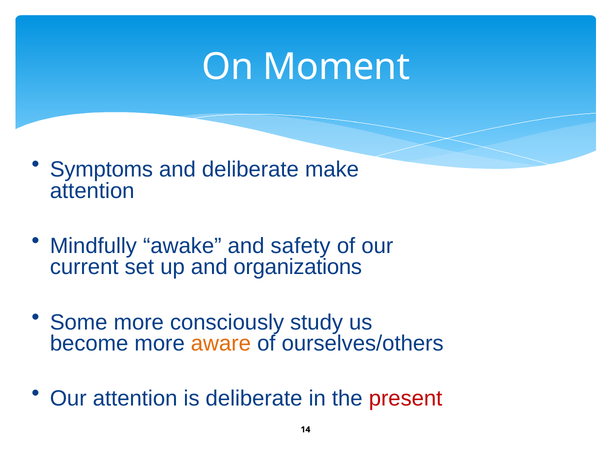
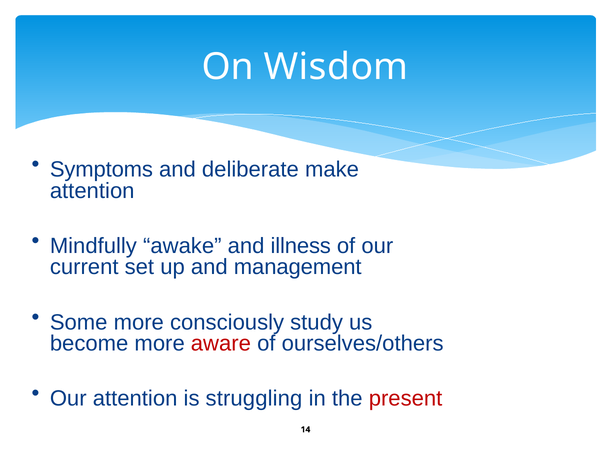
Moment: Moment -> Wisdom (336, 67)
safety: safety -> illness (301, 246)
organizations: organizations -> management (298, 267)
aware colour: orange -> red (221, 344)
is deliberate: deliberate -> struggling (254, 399)
